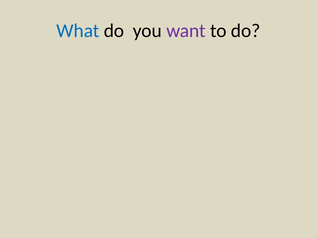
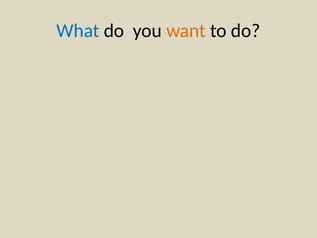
want colour: purple -> orange (186, 31)
